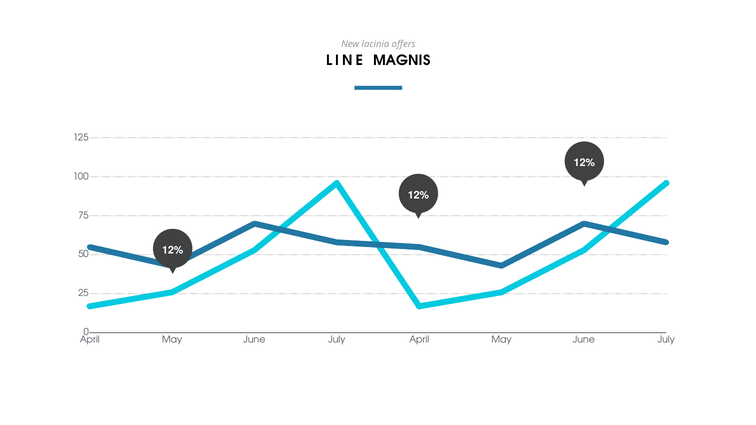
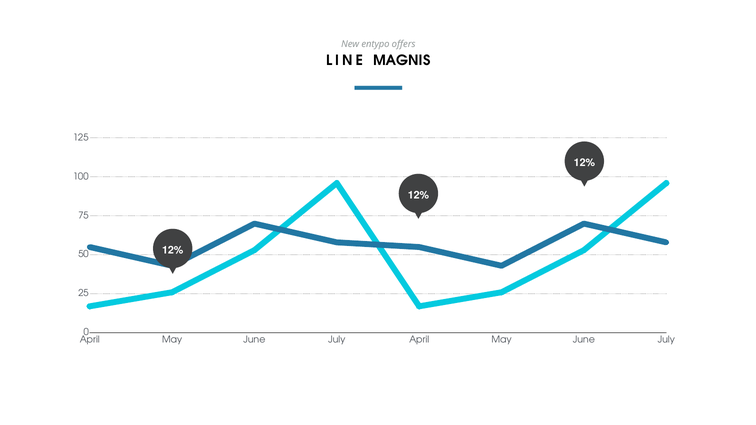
lacinia: lacinia -> entypo (375, 44)
